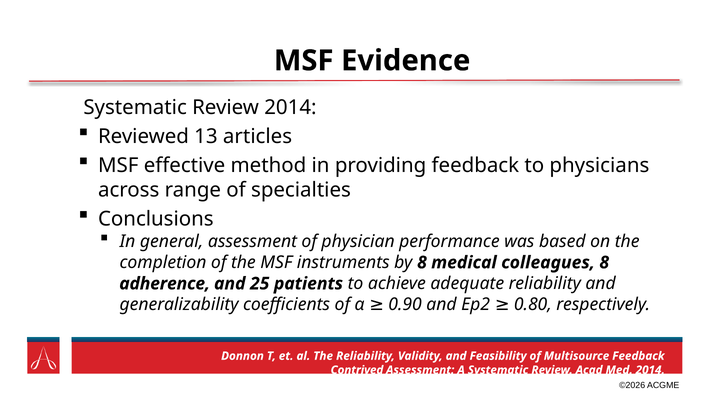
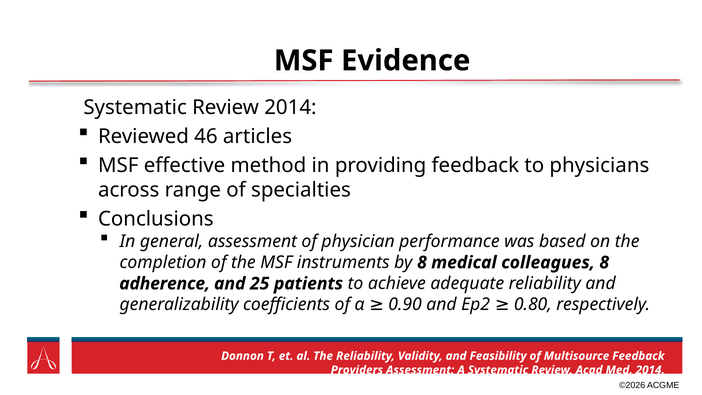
13: 13 -> 46 (206, 136)
Contrived: Contrived -> Providers (357, 370)
